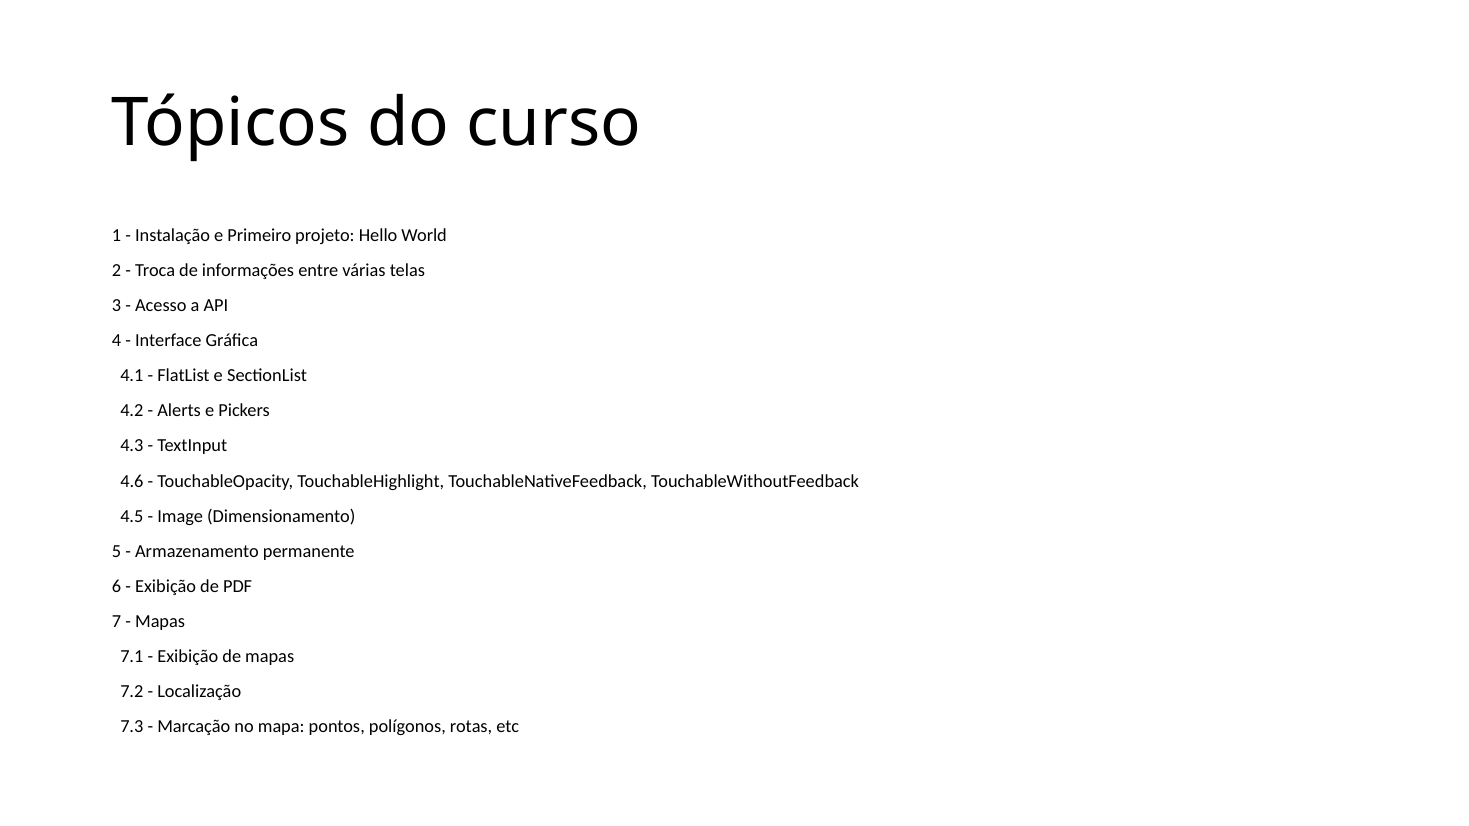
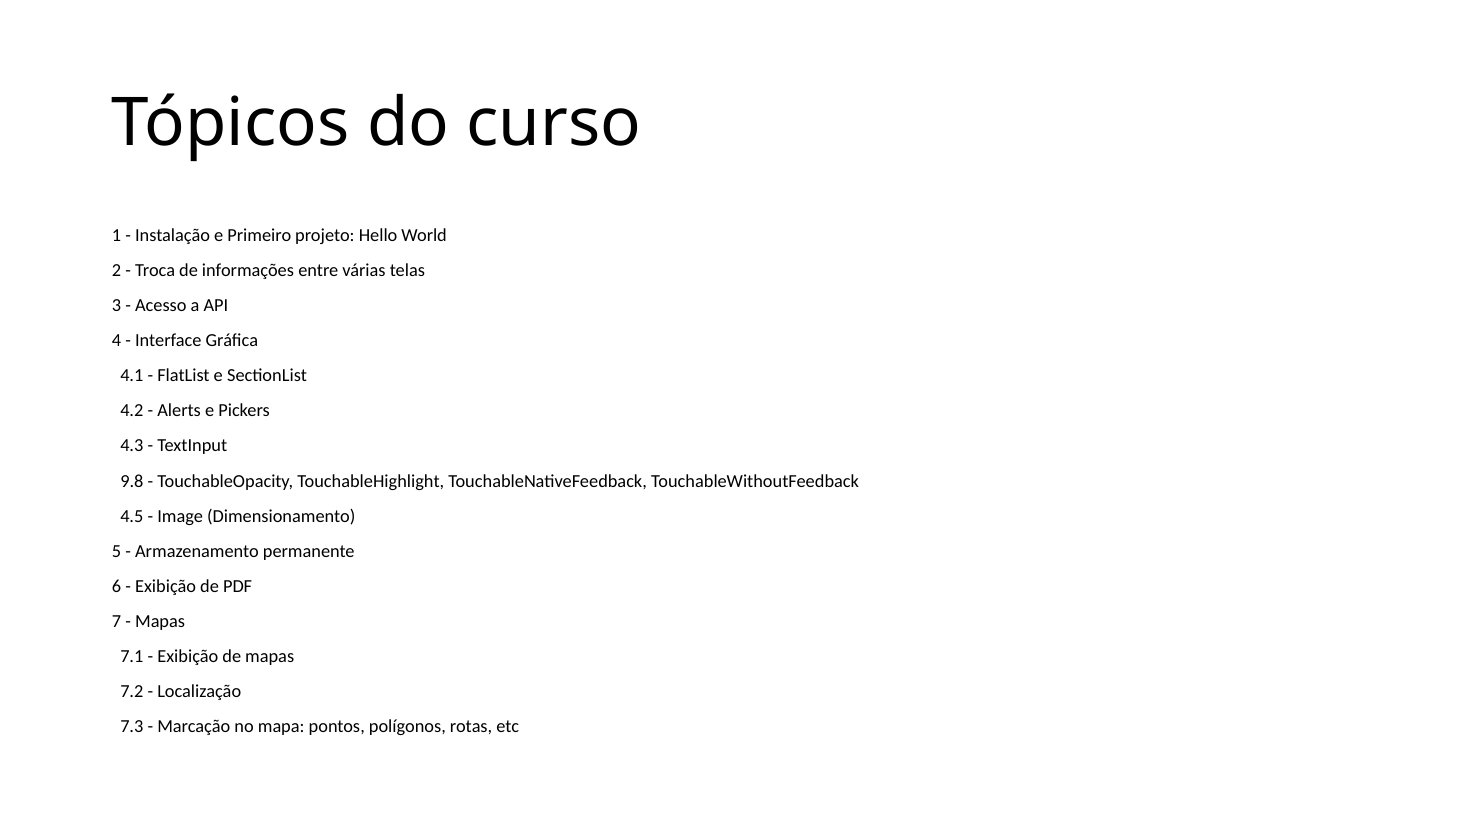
4.6: 4.6 -> 9.8 (132, 481)
